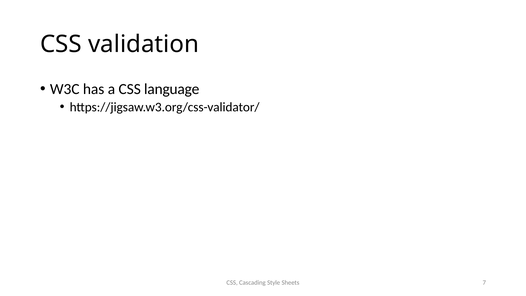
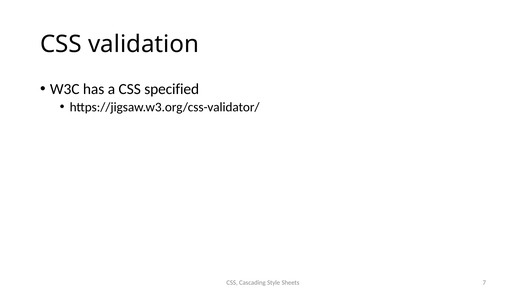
language: language -> specified (172, 89)
